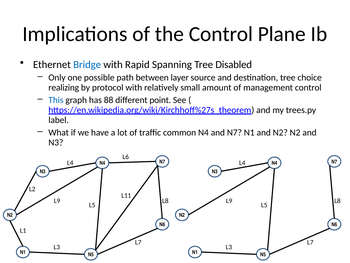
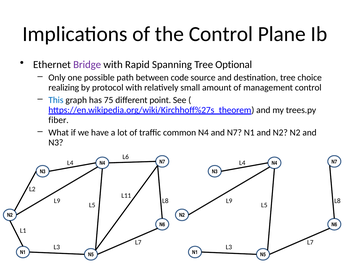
Bridge colour: blue -> purple (87, 64)
Disabled: Disabled -> Optional (234, 64)
layer: layer -> code (180, 77)
88: 88 -> 75 (109, 100)
label: label -> fiber (59, 120)
